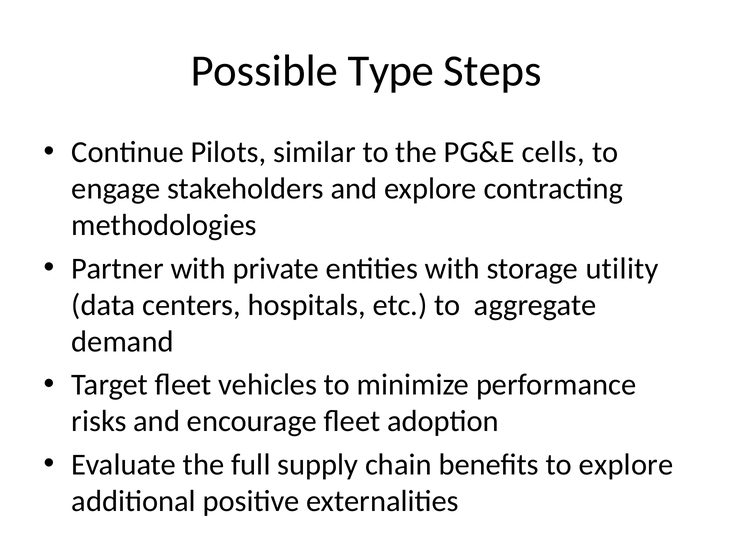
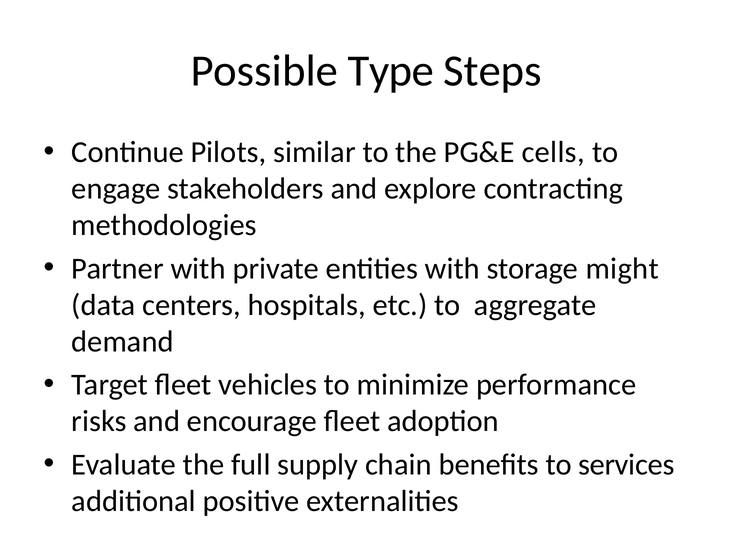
utility: utility -> might (622, 269)
to explore: explore -> services (626, 465)
